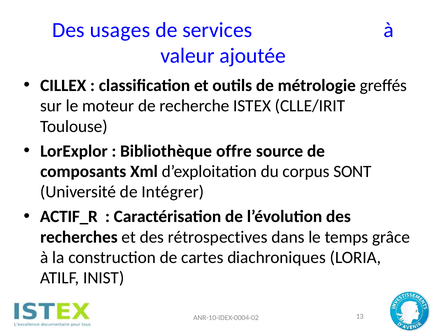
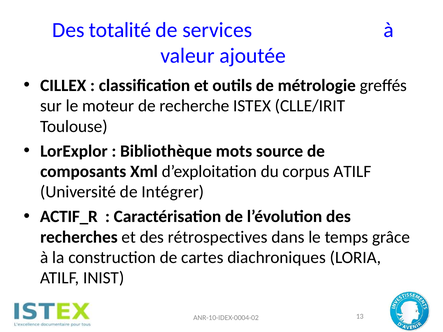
usages: usages -> totalité (120, 30)
offre: offre -> mots (234, 151)
corpus SONT: SONT -> ATILF (352, 172)
